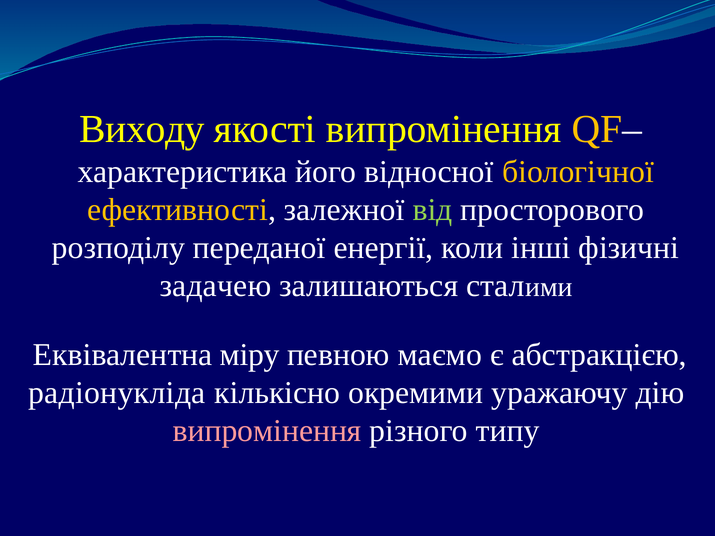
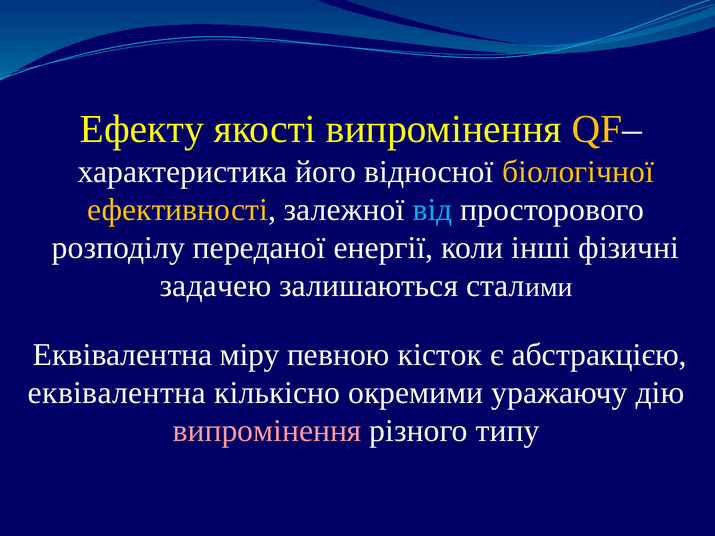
Виходу: Виходу -> Ефекту (142, 129)
від colour: light green -> light blue (432, 210)
маємо: маємо -> кісток (440, 355)
радіонукліда: радіонукліда -> еквівалентна (117, 393)
